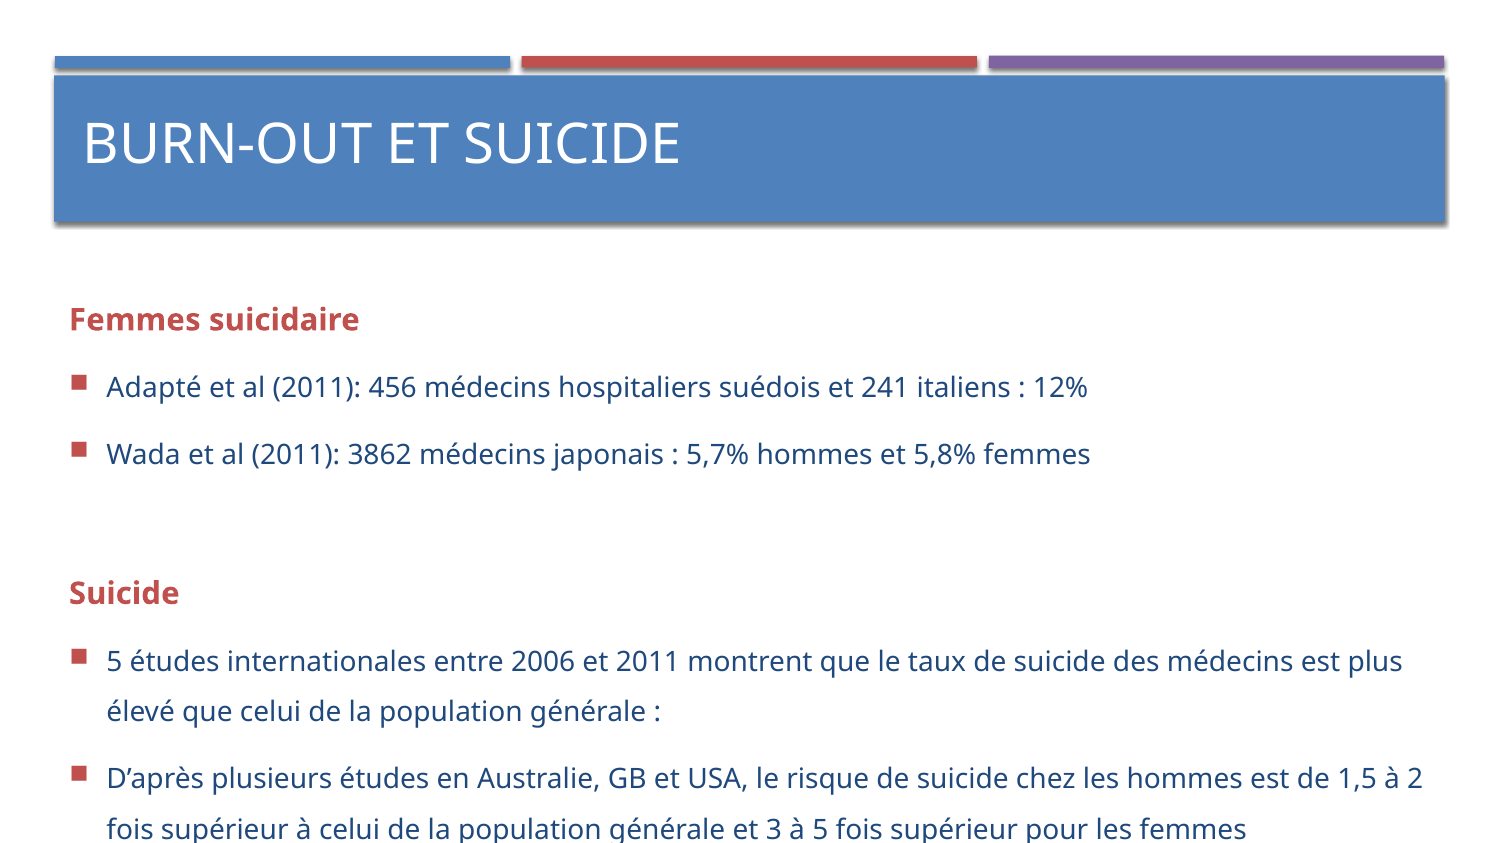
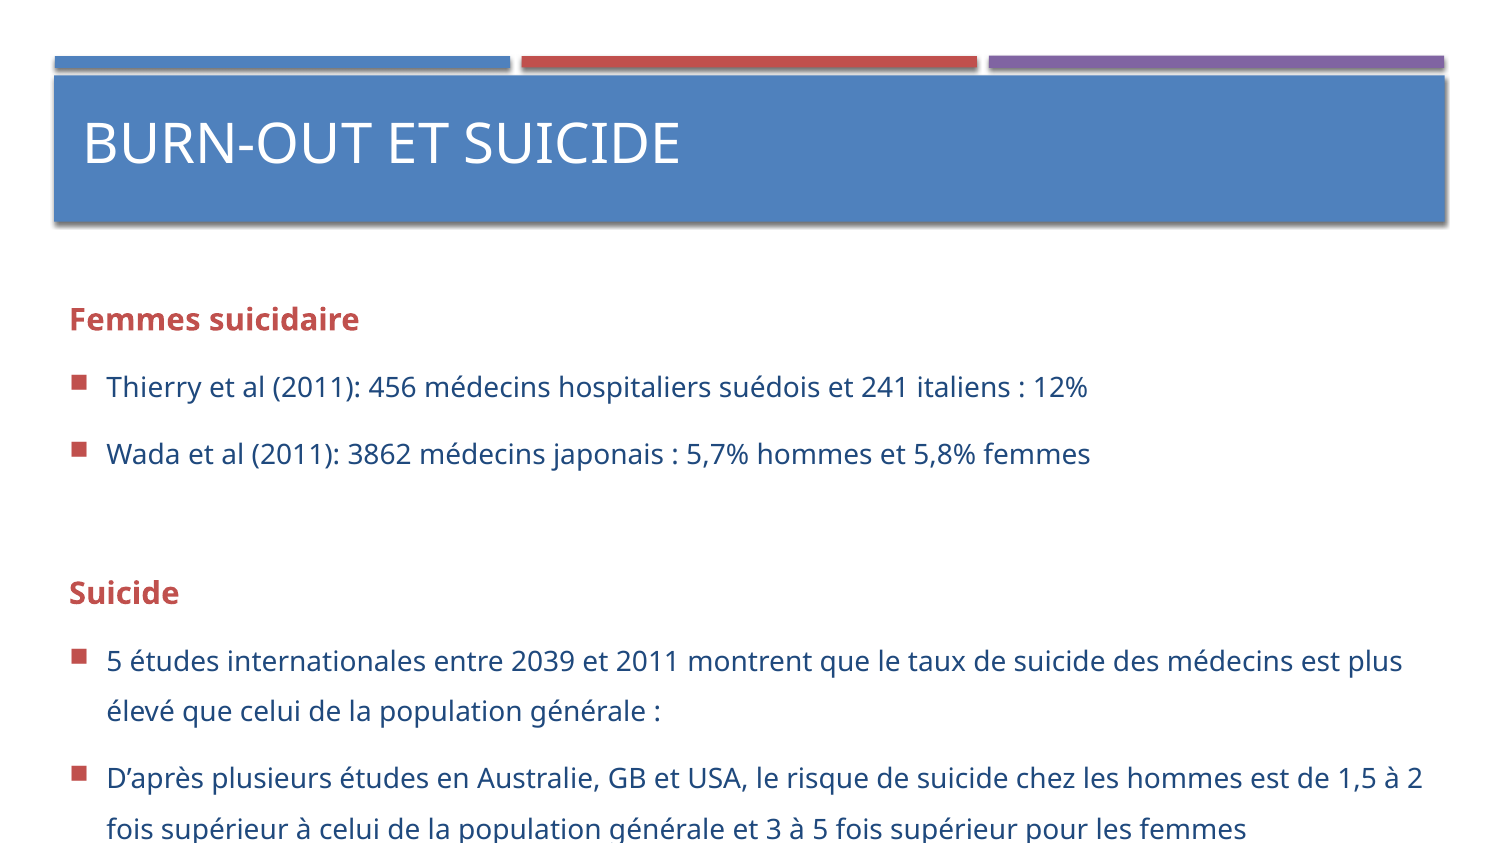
Adapté: Adapté -> Thierry (154, 389)
2006: 2006 -> 2039 (543, 662)
